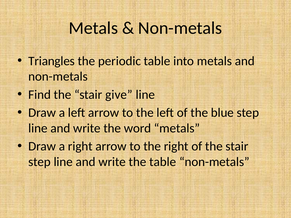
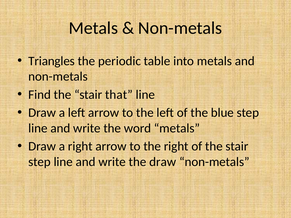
give: give -> that (119, 95)
the table: table -> draw (163, 162)
